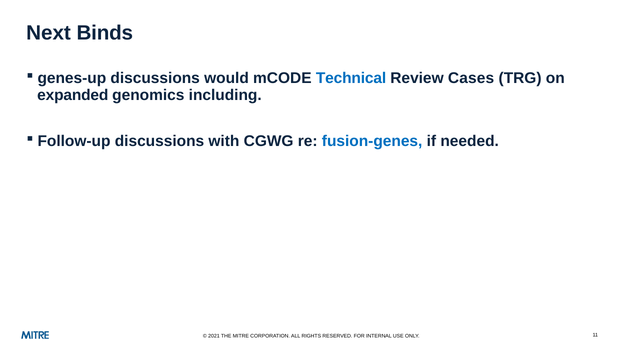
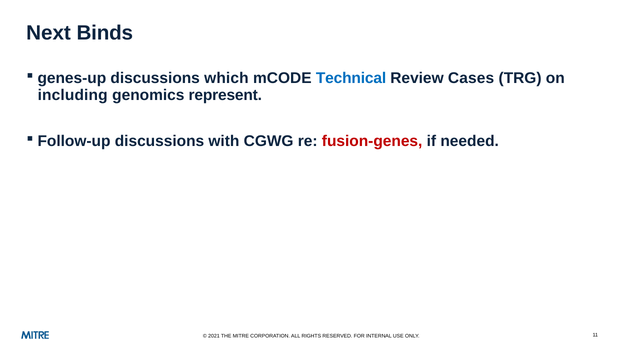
would: would -> which (226, 78)
expanded: expanded -> including (73, 95)
including: including -> represent (225, 95)
fusion-genes colour: blue -> red (372, 141)
